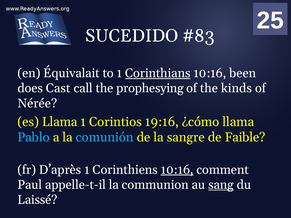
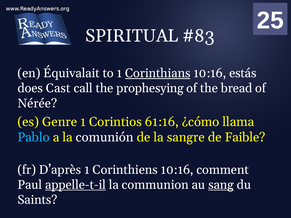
SUCEDIDO: SUCEDIDO -> SPIRITUAL (132, 36)
been: been -> estás (243, 73)
kinds: kinds -> bread (237, 88)
es Llama: Llama -> Genre (60, 122)
19:16: 19:16 -> 61:16 (162, 122)
comunión colour: light blue -> white (105, 137)
10:16 underline: present -> none (177, 170)
appelle-t-il underline: none -> present (75, 185)
Laissé: Laissé -> Saints (37, 200)
